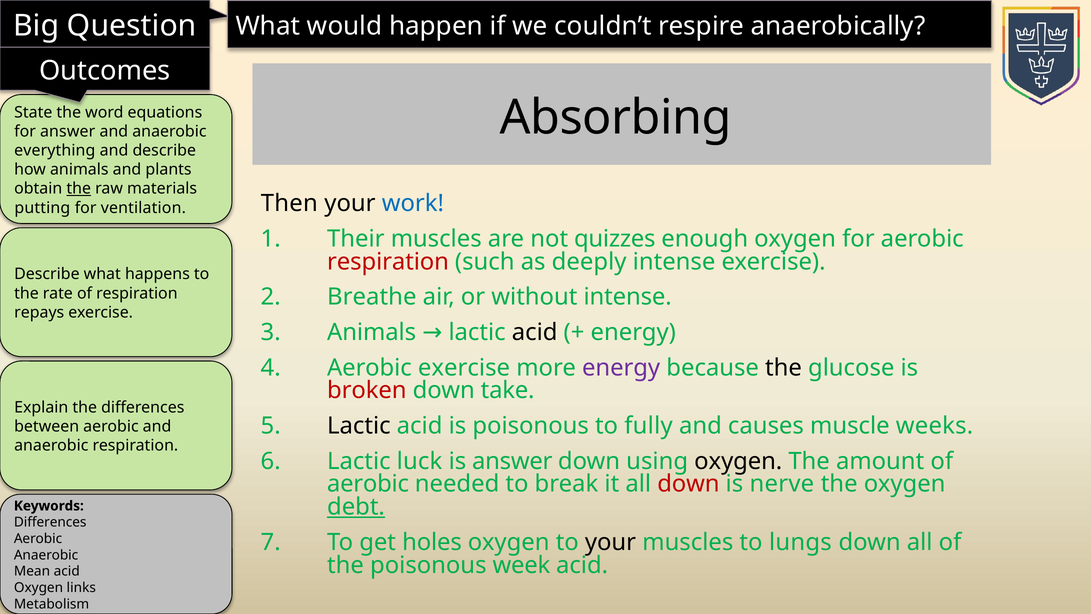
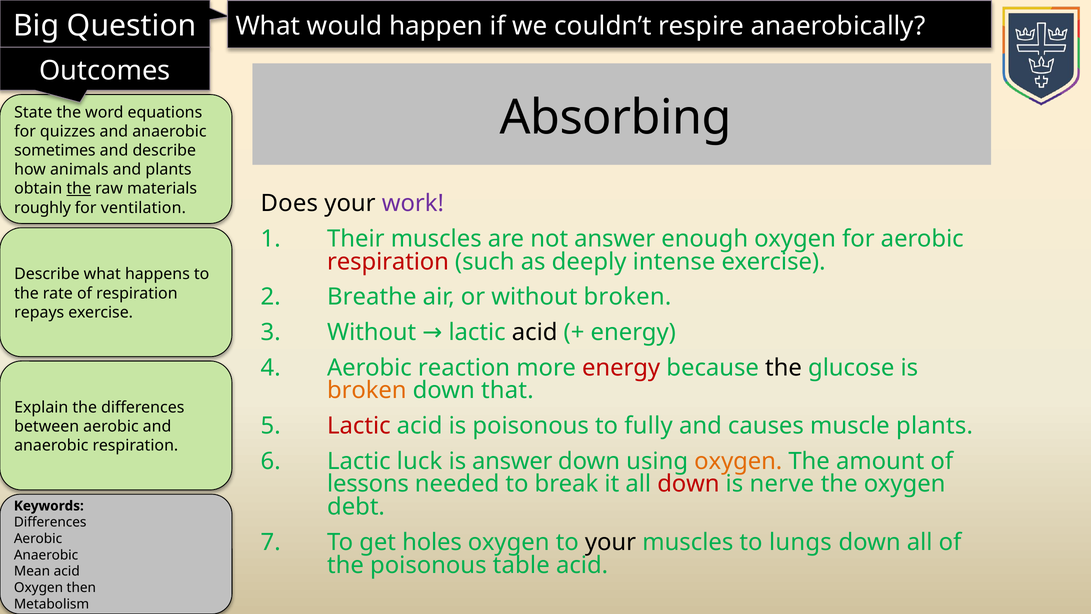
for answer: answer -> quizzes (68, 131)
everything: everything -> sometimes (55, 150)
Then: Then -> Does (289, 203)
work colour: blue -> purple (413, 203)
putting: putting -> roughly (43, 208)
not quizzes: quizzes -> answer (615, 239)
without intense: intense -> broken (627, 297)
Animals: Animals -> Without (372, 332)
Aerobic exercise: exercise -> reaction (464, 367)
energy colour: purple -> red (621, 367)
broken colour: red -> orange (367, 390)
take: take -> that (507, 390)
Lactic colour: black -> red (359, 426)
muscle weeks: weeks -> plants (935, 426)
oxygen colour: black -> orange (738, 461)
aerobic: aerobic -> lessons (368, 484)
debt underline: present -> none (356, 507)
week: week -> table (521, 565)
links: links -> then (81, 588)
